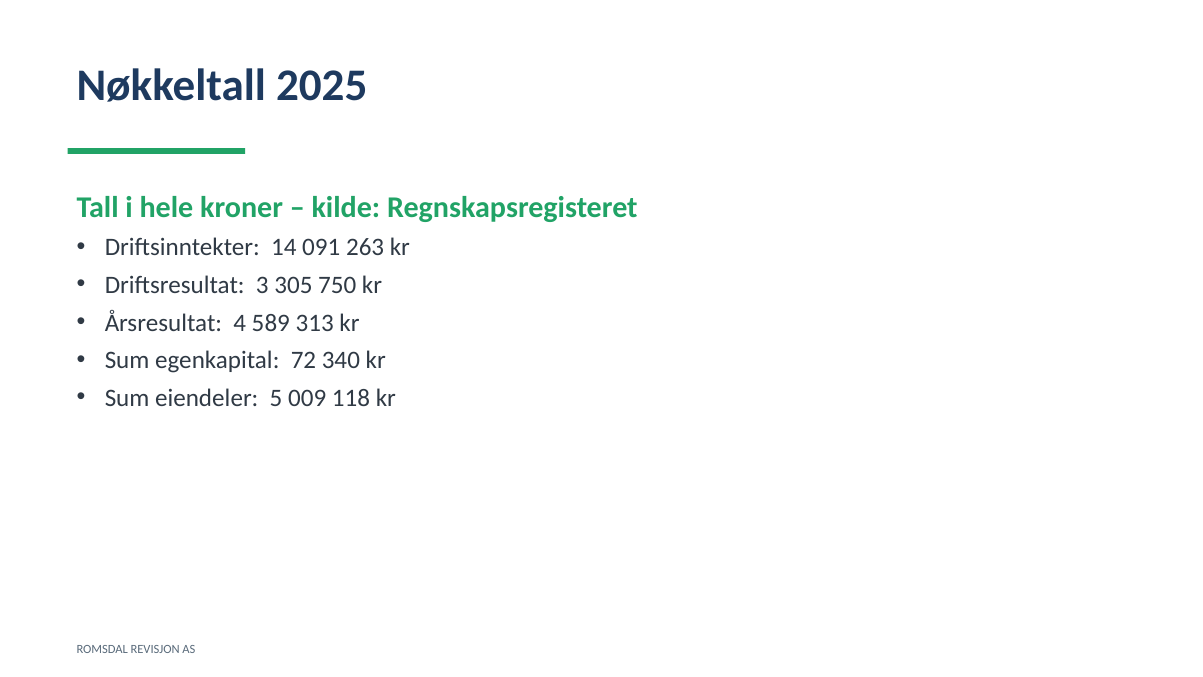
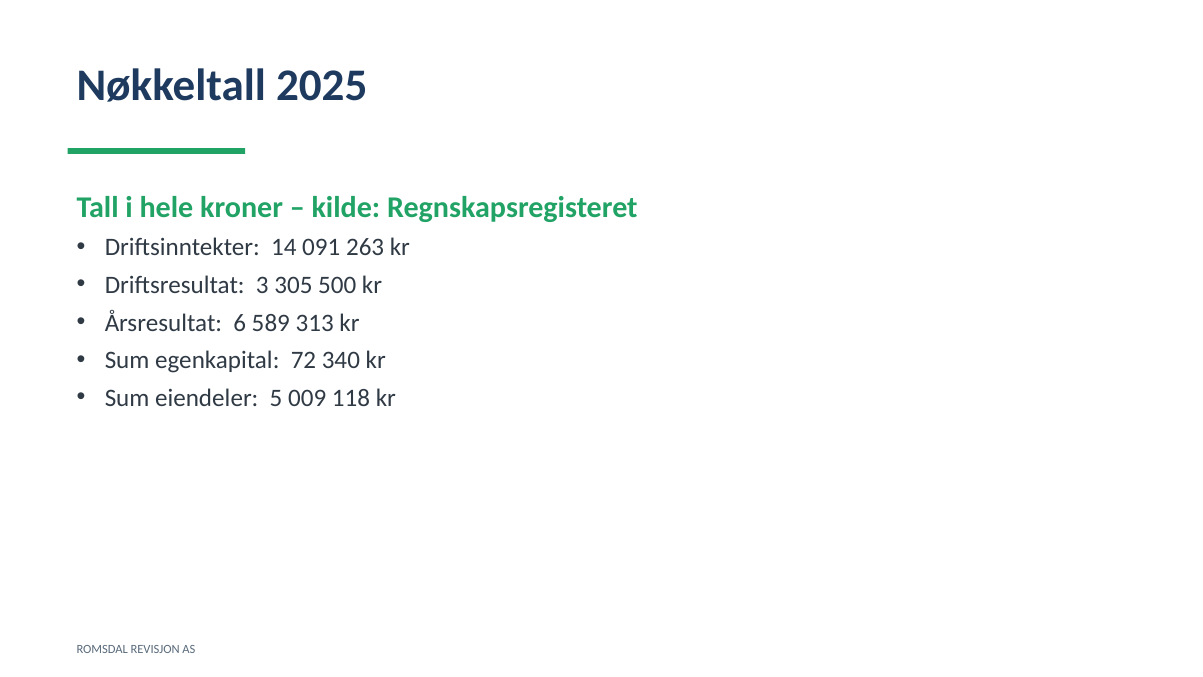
750: 750 -> 500 (337, 285)
4: 4 -> 6 (240, 323)
